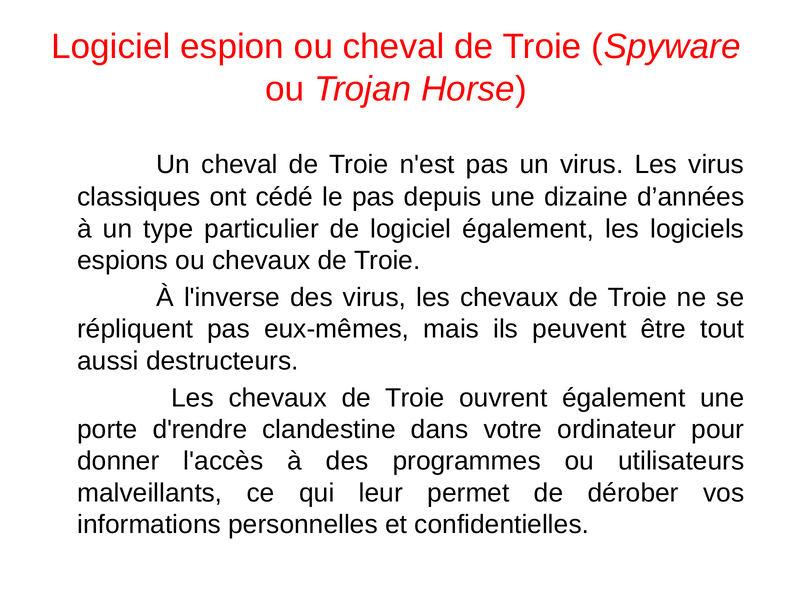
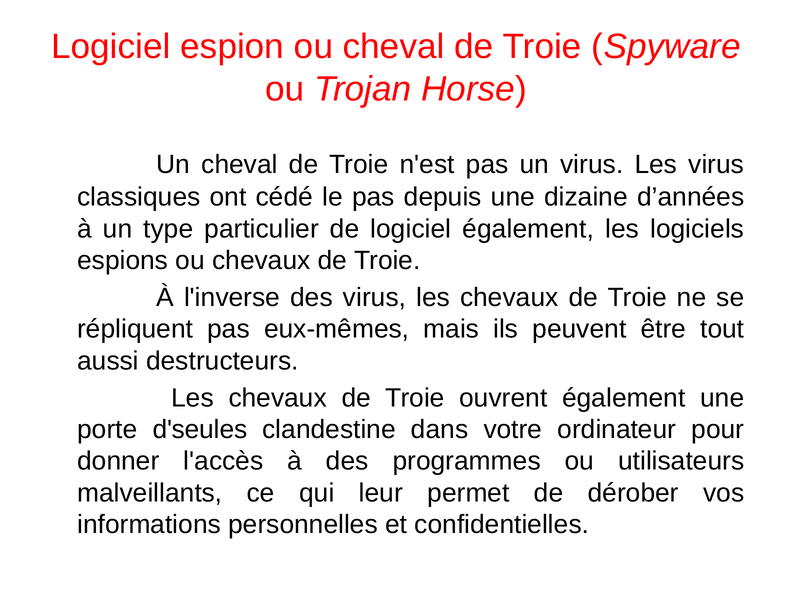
d'rendre: d'rendre -> d'seules (200, 430)
